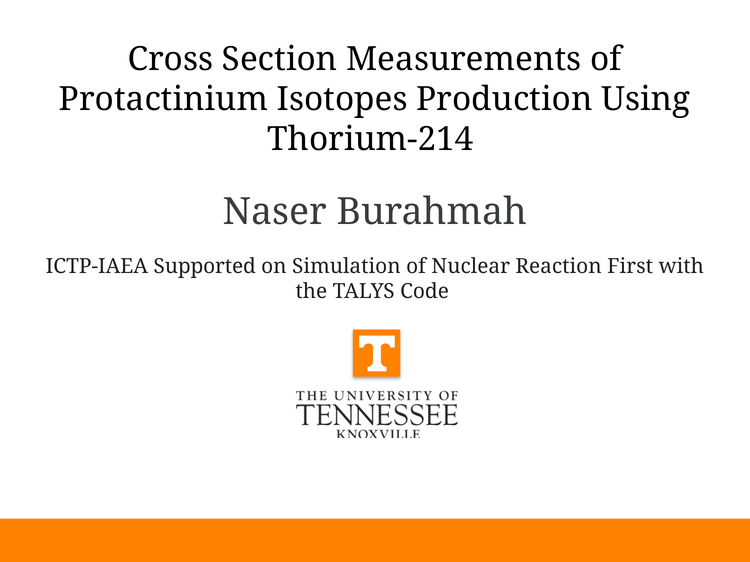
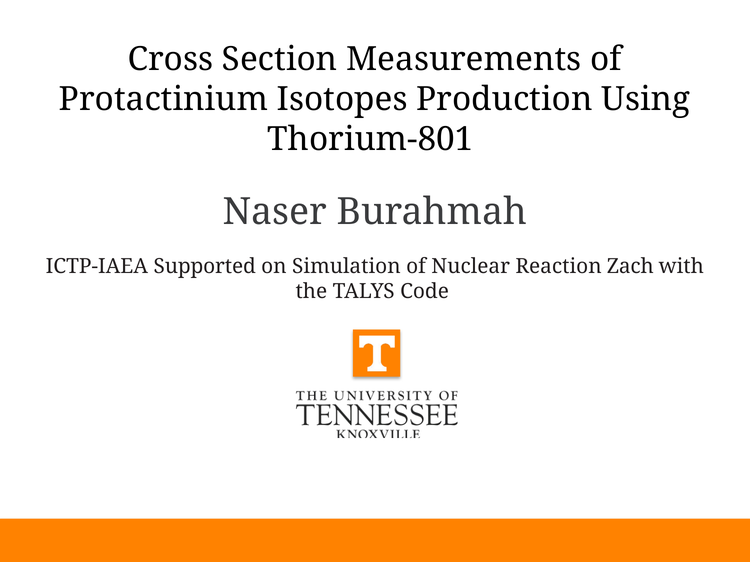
Thorium-214: Thorium-214 -> Thorium-801 (371, 139)
First: First -> Zach (630, 267)
